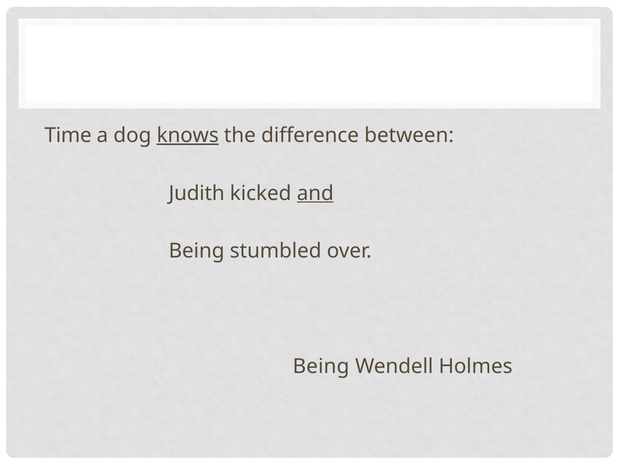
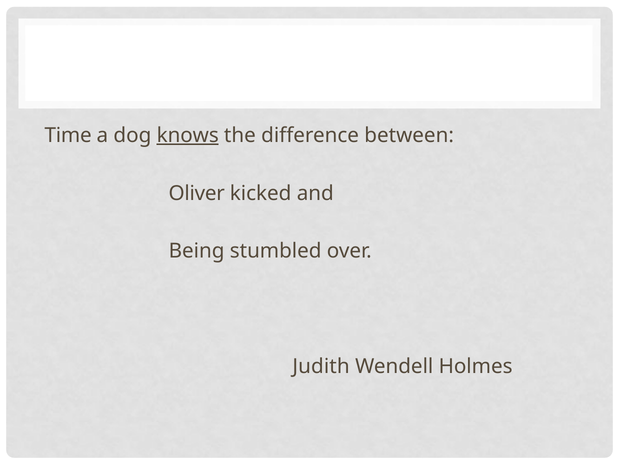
Judith: Judith -> Oliver (197, 193)
and underline: present -> none (315, 193)
Being: Being -> Judith (321, 367)
